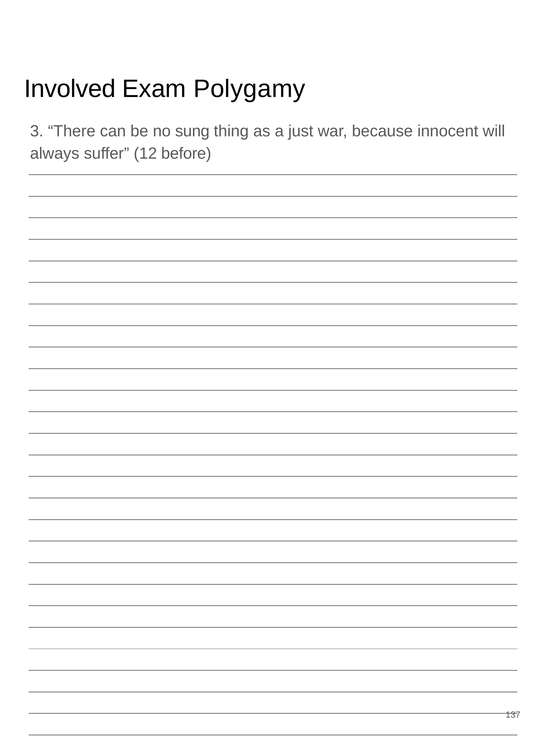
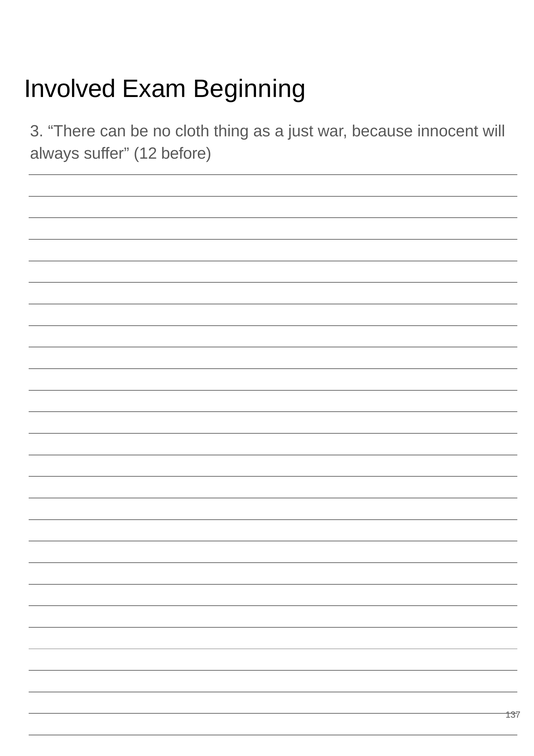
Polygamy: Polygamy -> Beginning (249, 89)
sung: sung -> cloth (192, 131)
